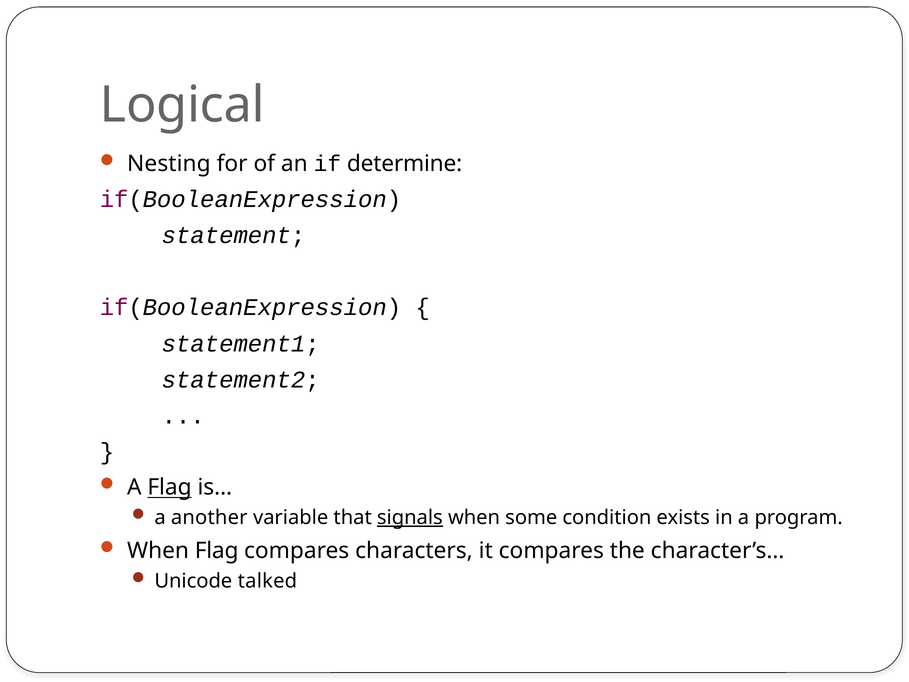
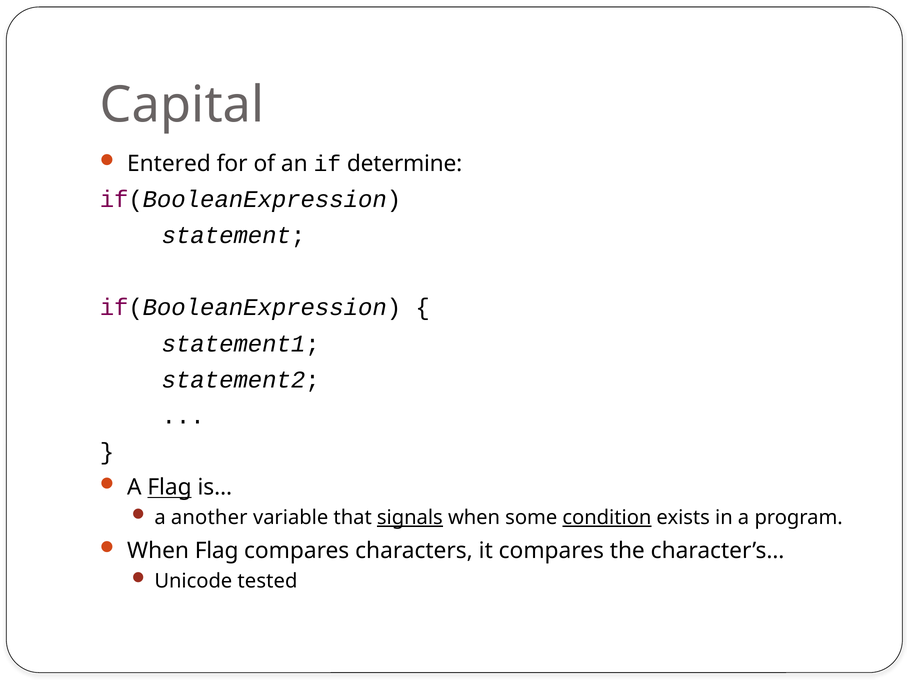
Logical: Logical -> Capital (182, 105)
Nesting: Nesting -> Entered (169, 164)
condition underline: none -> present (607, 517)
talked: talked -> tested (267, 581)
